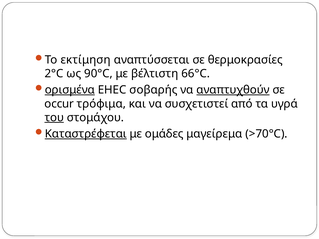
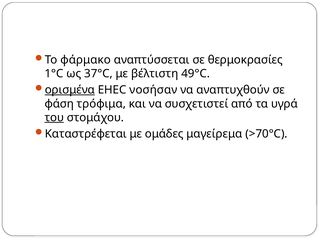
εκτίμηση: εκτίμηση -> φάρμακο (86, 60)
2°C: 2°C -> 1°C (54, 74)
90°C: 90°C -> 37°C (98, 74)
66°C: 66°C -> 49°C (196, 74)
σοβαρής: σοβαρής -> νοσήσαν (153, 90)
αναπτυχθούν underline: present -> none (233, 90)
occur: occur -> φάση (59, 104)
Καταστρέφεται underline: present -> none (86, 134)
